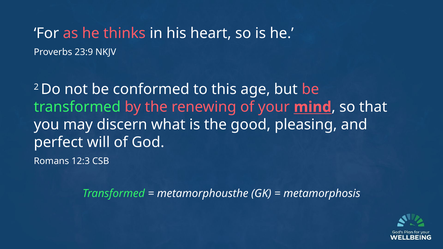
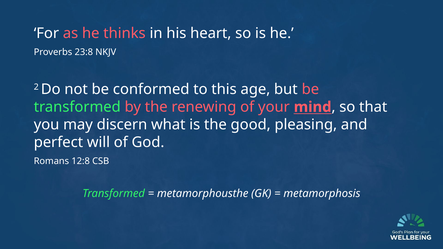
23:9: 23:9 -> 23:8 (84, 52)
12:3: 12:3 -> 12:8 (81, 161)
